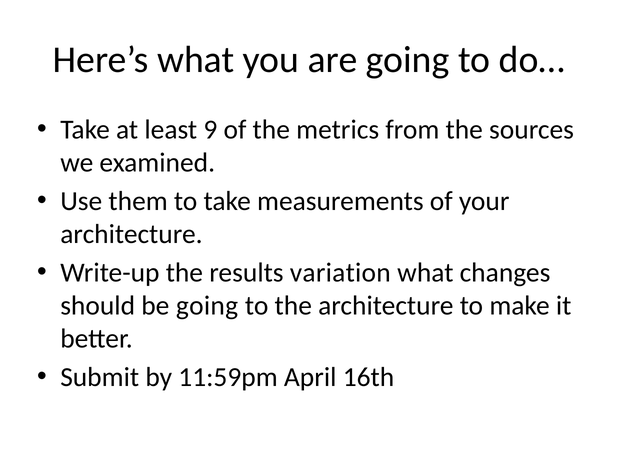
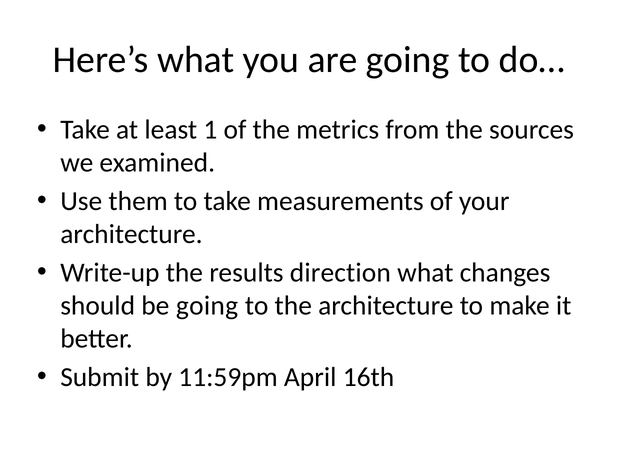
9: 9 -> 1 (210, 130)
variation: variation -> direction (340, 273)
